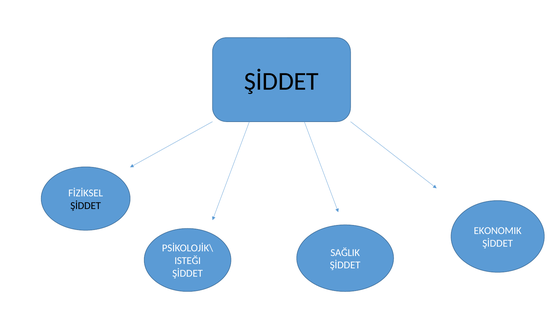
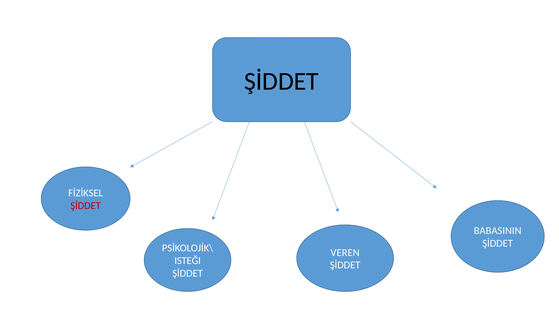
ŞİDDET colour: black -> red (86, 205)
EKONOMIK: EKONOMIK -> BABASININ (498, 230)
SAĞLIK: SAĞLIK -> VEREN (345, 252)
